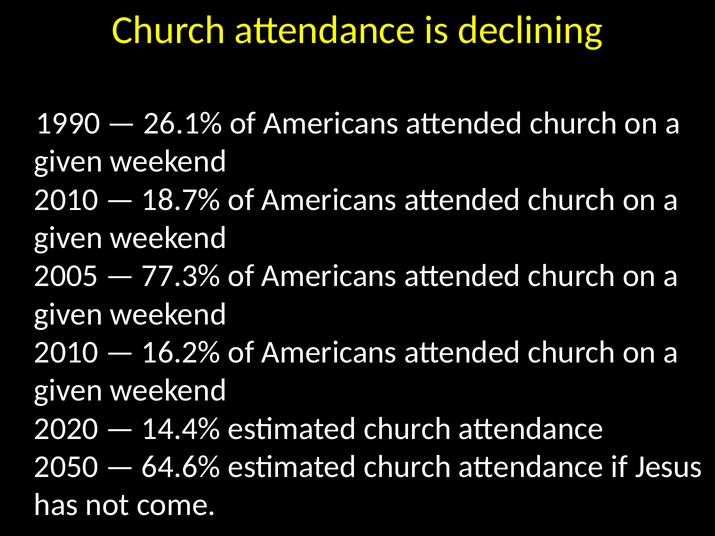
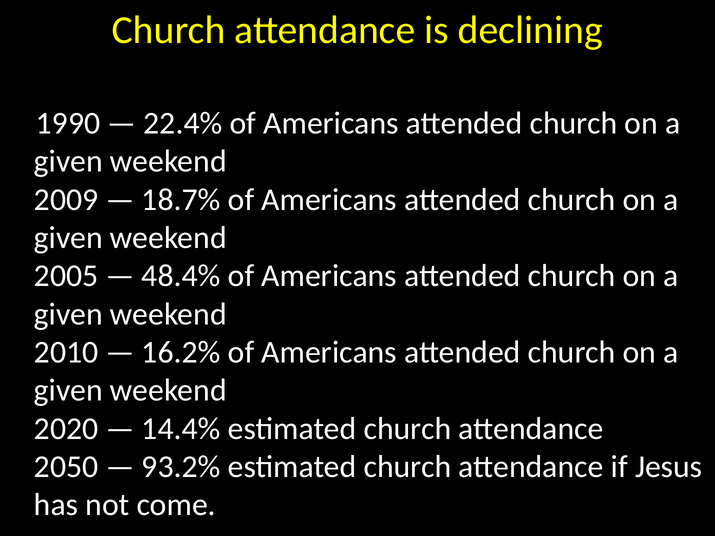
26.1%: 26.1% -> 22.4% (183, 123)
2010: 2010 -> 2009 (66, 200)
77.3%: 77.3% -> 48.4% (181, 276)
64.6%: 64.6% -> 93.2% (181, 467)
